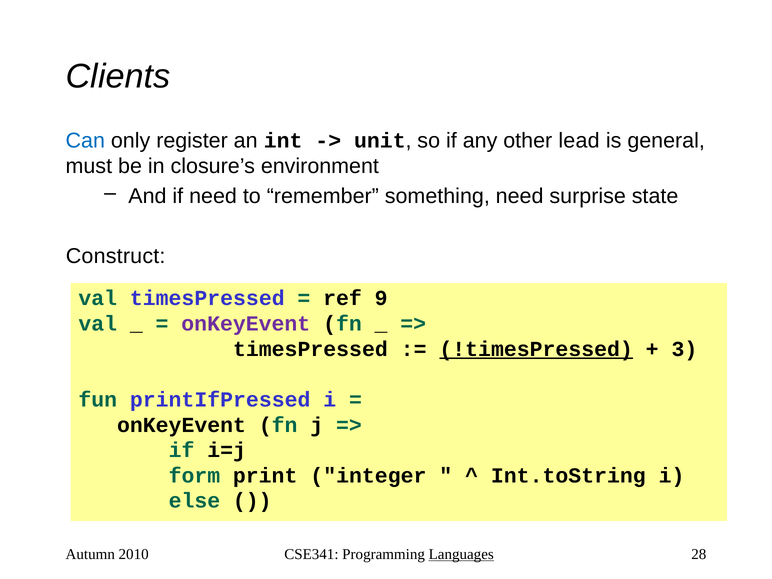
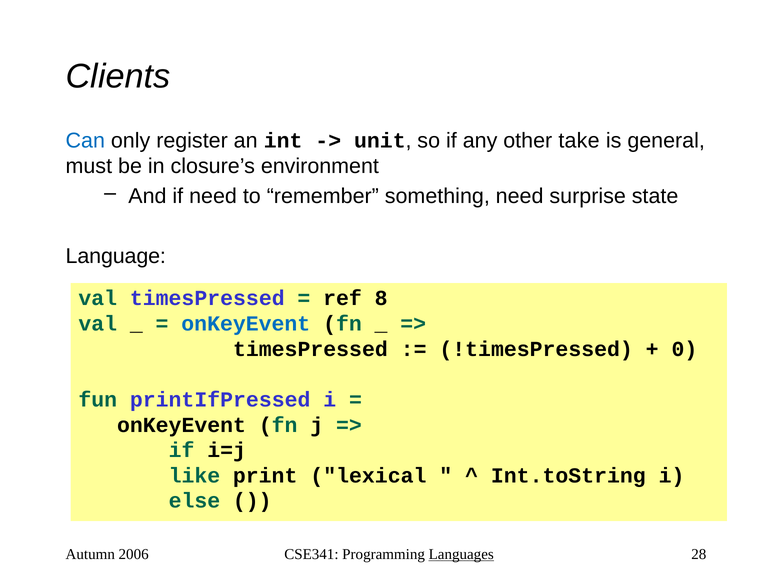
lead: lead -> take (579, 140)
Construct: Construct -> Language (116, 256)
9: 9 -> 8 (381, 298)
onKeyEvent colour: purple -> blue (246, 324)
!timesPressed underline: present -> none (536, 349)
3: 3 -> 0 (684, 349)
form: form -> like (194, 476)
integer: integer -> lexical (368, 476)
2010: 2010 -> 2006 (134, 554)
